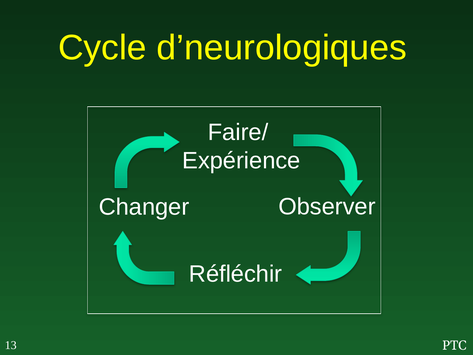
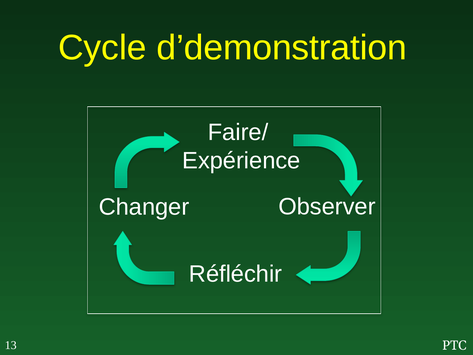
d’neurologiques: d’neurologiques -> d’demonstration (282, 48)
